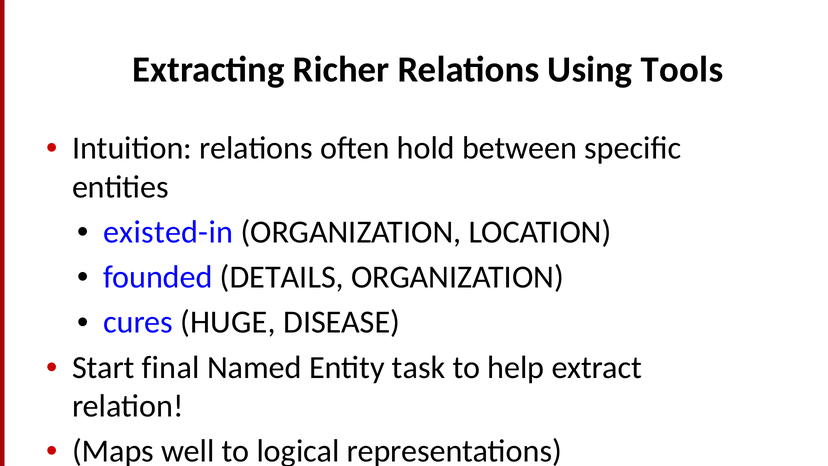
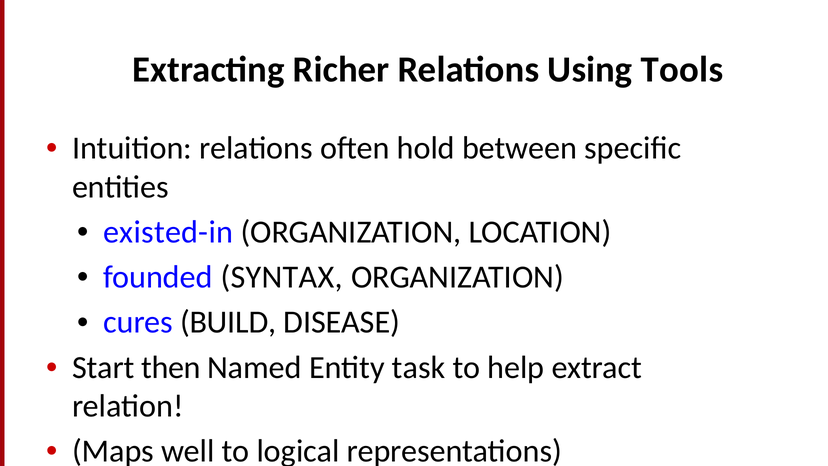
DETAILS: DETAILS -> SYNTAX (282, 277)
HUGE: HUGE -> BUILD (228, 322)
final: final -> then (171, 367)
